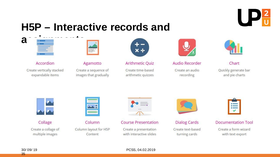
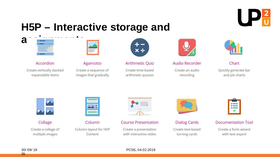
records: records -> storage (129, 27)
